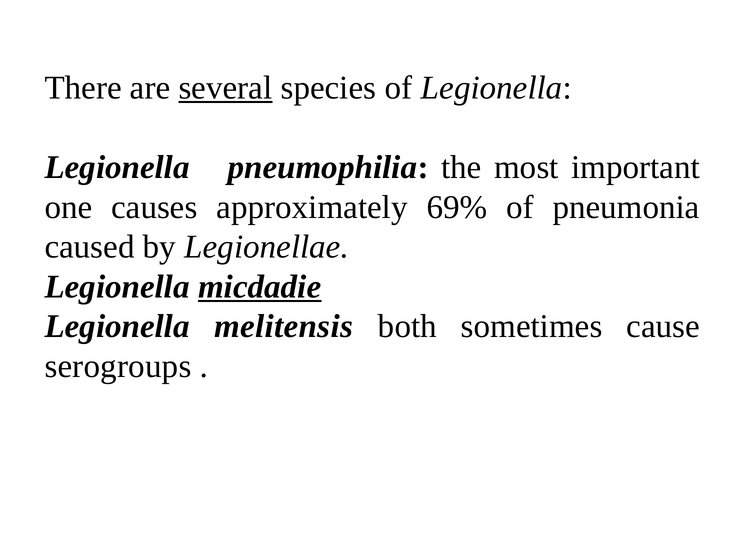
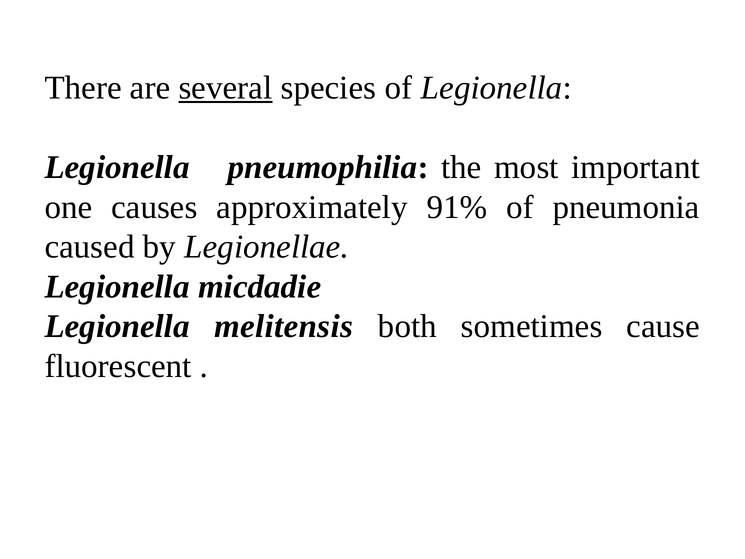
69%: 69% -> 91% (457, 207)
micdadie underline: present -> none (260, 287)
serogroups: serogroups -> fluorescent (118, 366)
